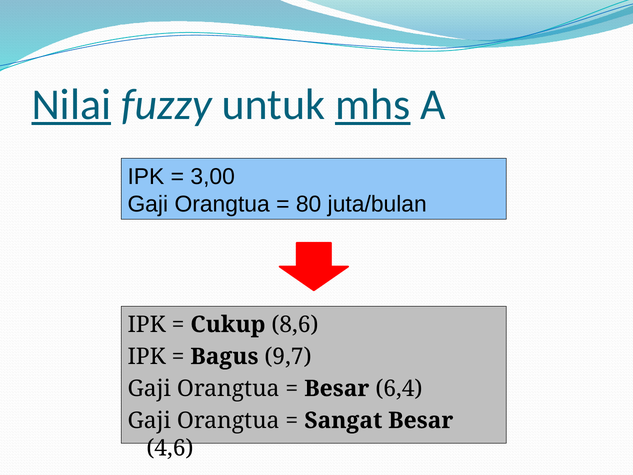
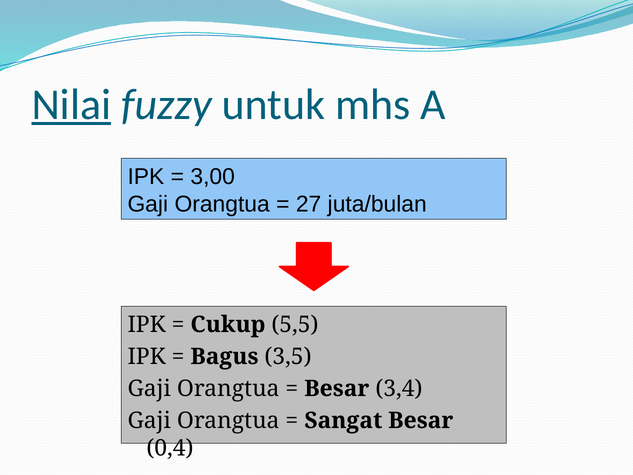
mhs underline: present -> none (373, 105)
80: 80 -> 27 (309, 204)
8,6: 8,6 -> 5,5 (295, 324)
9,7: 9,7 -> 3,5 (288, 356)
6,4: 6,4 -> 3,4 (399, 388)
4,6: 4,6 -> 0,4 (170, 448)
